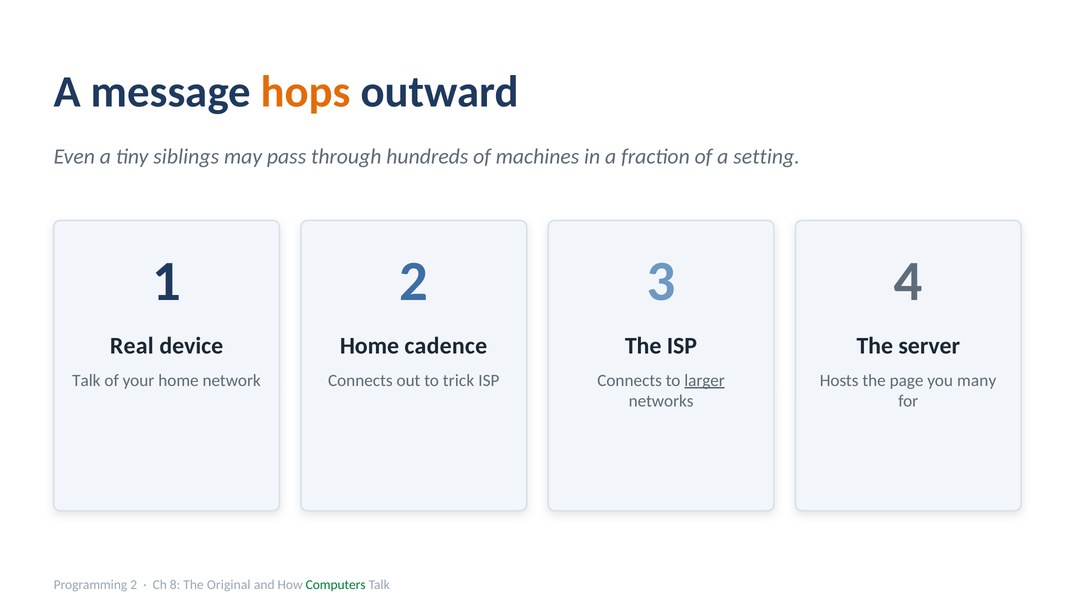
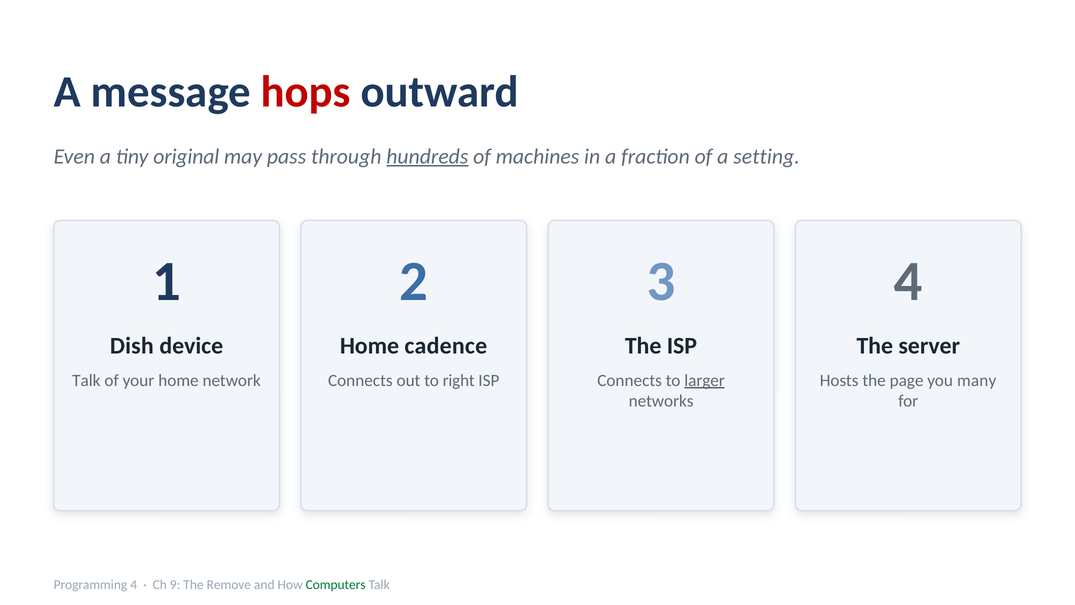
hops colour: orange -> red (306, 92)
siblings: siblings -> original (186, 156)
hundreds underline: none -> present (427, 156)
Real: Real -> Dish (132, 346)
trick: trick -> right (459, 380)
Programming 2: 2 -> 4 (134, 585)
8: 8 -> 9 (175, 585)
Original: Original -> Remove (229, 585)
